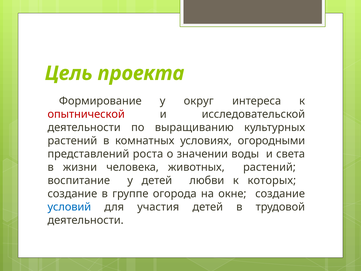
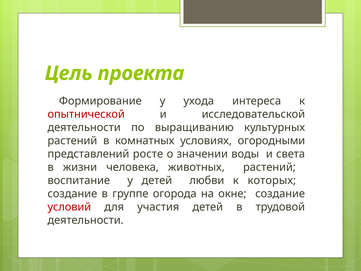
округ: округ -> ухода (199, 101)
роста: роста -> росте (148, 154)
условий colour: blue -> red (69, 207)
